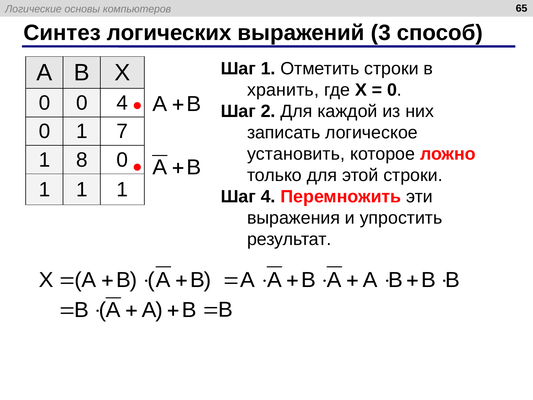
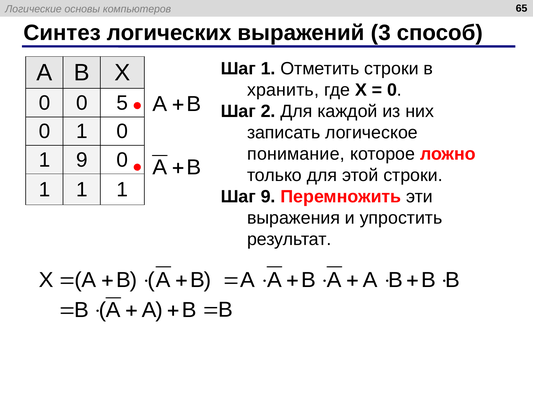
0 4: 4 -> 5 (122, 103)
1 7: 7 -> 0 (122, 131)
установить: установить -> понимание (296, 154)
1 8: 8 -> 9 (82, 160)
Шаг 4: 4 -> 9 (268, 197)
